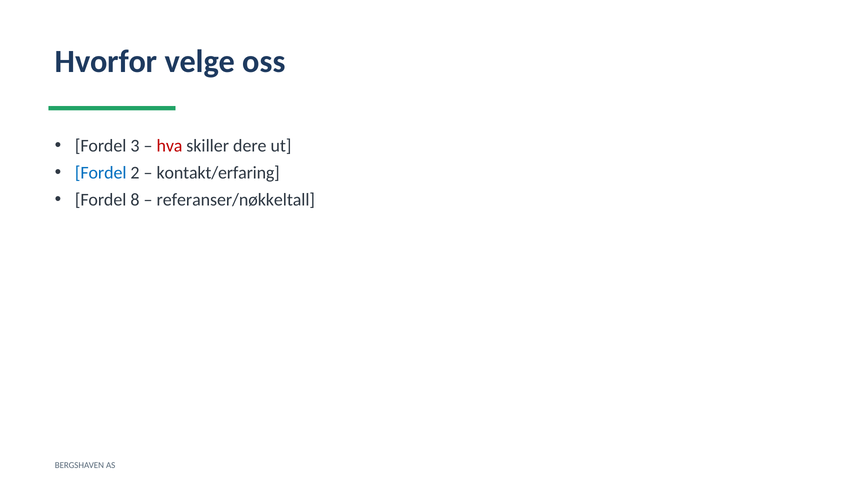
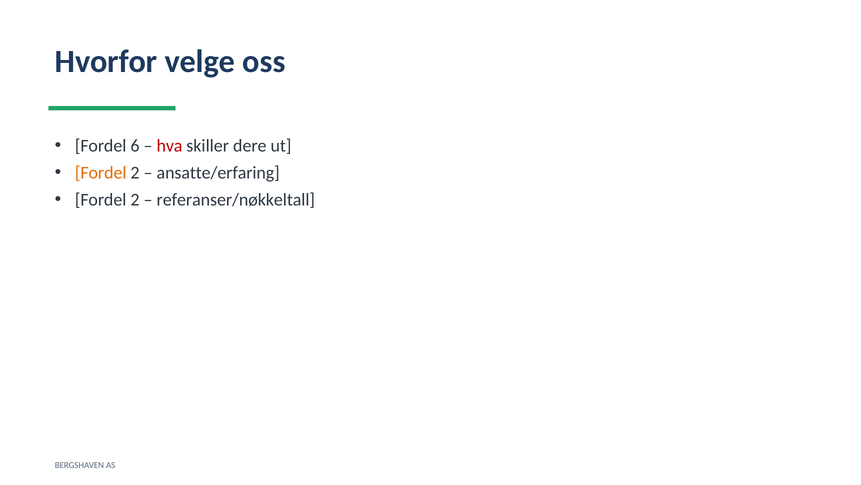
3: 3 -> 6 (135, 146)
Fordel colour: blue -> orange (101, 173)
kontakt/erfaring: kontakt/erfaring -> ansatte/erfaring (218, 173)
8: 8 -> 2 (135, 200)
